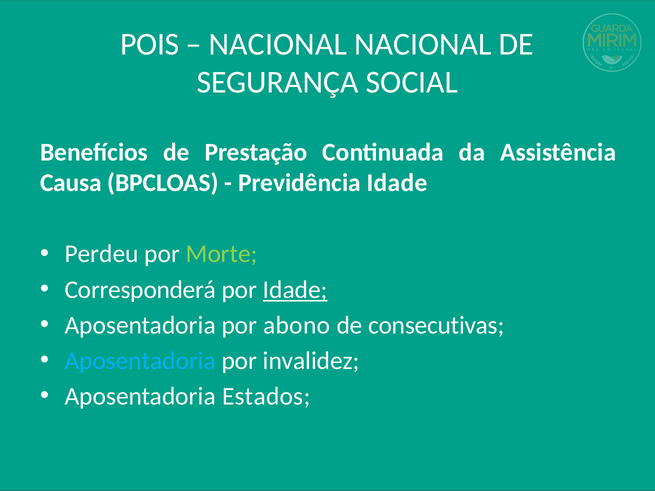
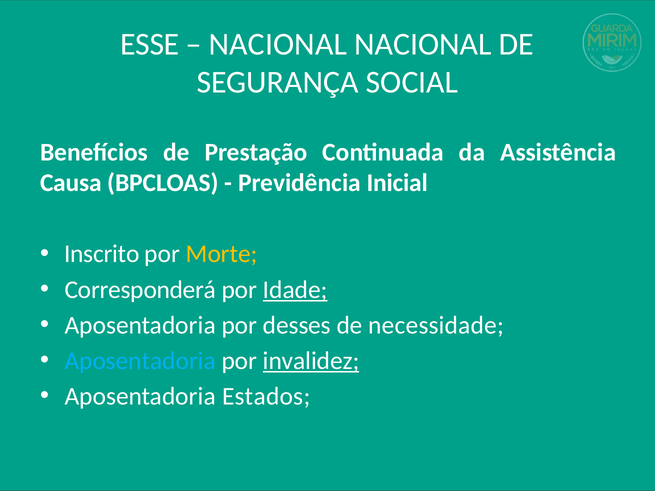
POIS: POIS -> ESSE (150, 44)
Previdência Idade: Idade -> Inicial (397, 183)
Perdeu: Perdeu -> Inscrito (102, 254)
Morte colour: light green -> yellow (222, 254)
abono: abono -> desses (297, 325)
consecutivas: consecutivas -> necessidade (436, 325)
invalidez underline: none -> present (311, 361)
